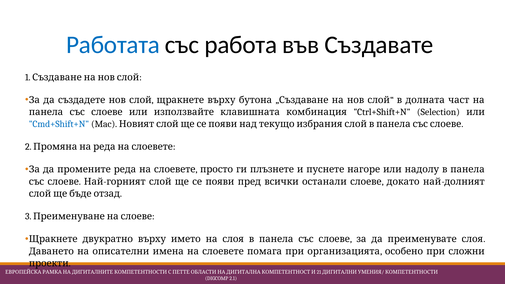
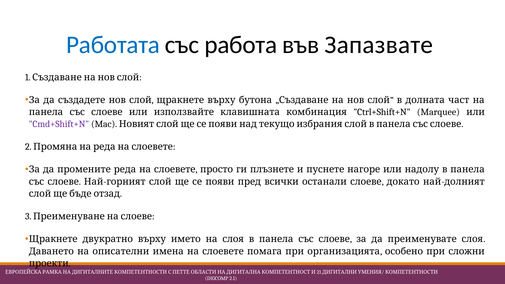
Създавате: Създавате -> Запазвате (379, 45)
Selection: Selection -> Marquee (438, 112)
Cmd+Shift+N colour: blue -> purple (59, 124)
